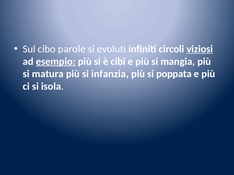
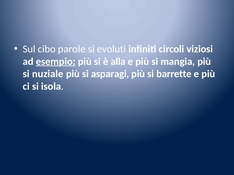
viziosi underline: present -> none (200, 49)
cibi: cibi -> alla (118, 62)
matura: matura -> nuziale (48, 74)
infanzia: infanzia -> asparagi (110, 74)
poppata: poppata -> barrette (174, 74)
